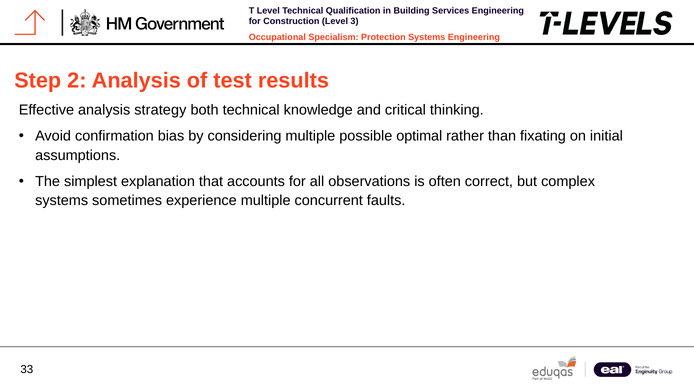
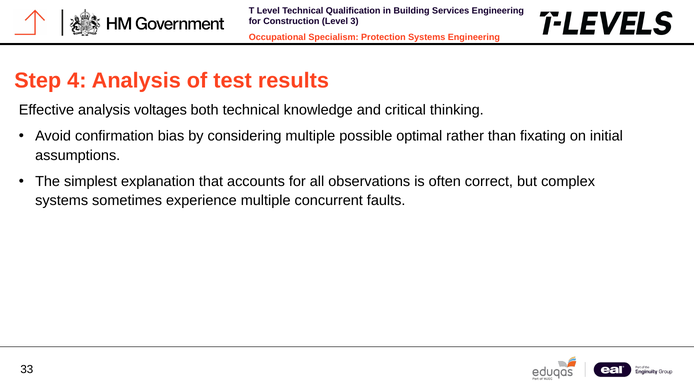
2: 2 -> 4 (77, 81)
strategy: strategy -> voltages (160, 110)
